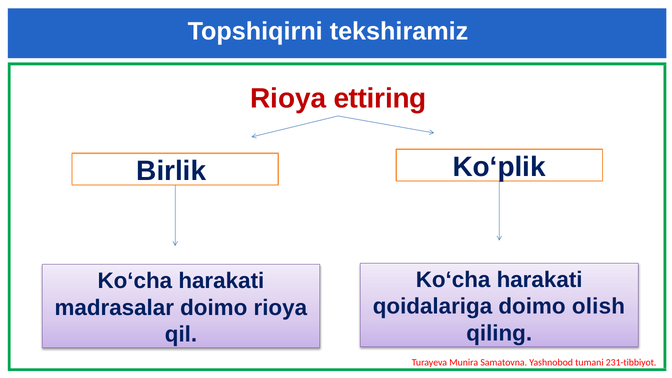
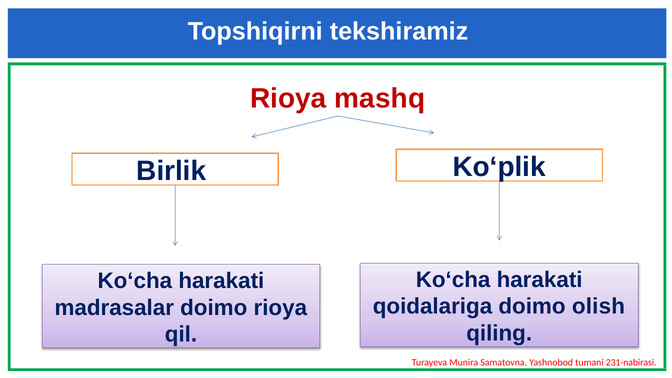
ettiring: ettiring -> mashq (380, 99)
231-tibbiyot: 231-tibbiyot -> 231-nabirasi (631, 362)
